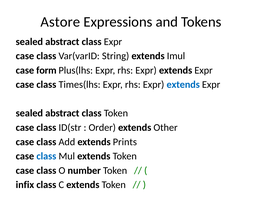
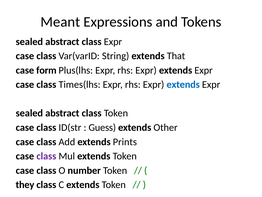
Astore: Astore -> Meant (60, 22)
Imul: Imul -> That (176, 56)
Order: Order -> Guess (102, 127)
class colour: blue -> purple (46, 156)
infix: infix -> they (25, 184)
